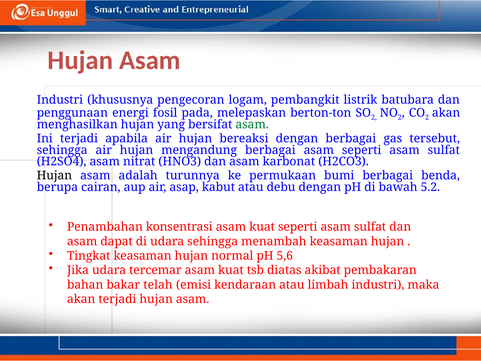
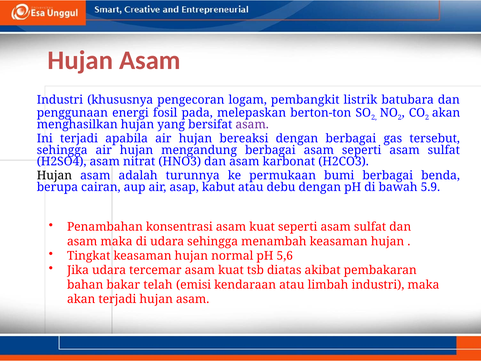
asam colour: green -> purple (252, 125)
5.2: 5.2 -> 5.9 (430, 187)
asam dapat: dapat -> maka (116, 241)
